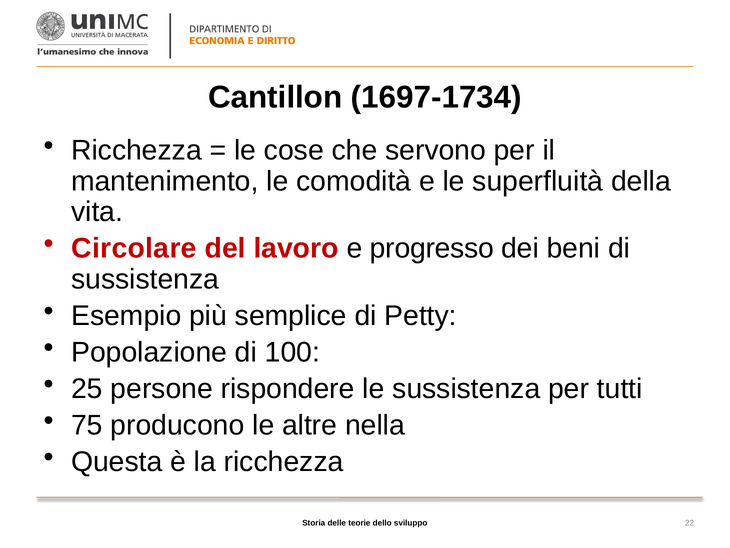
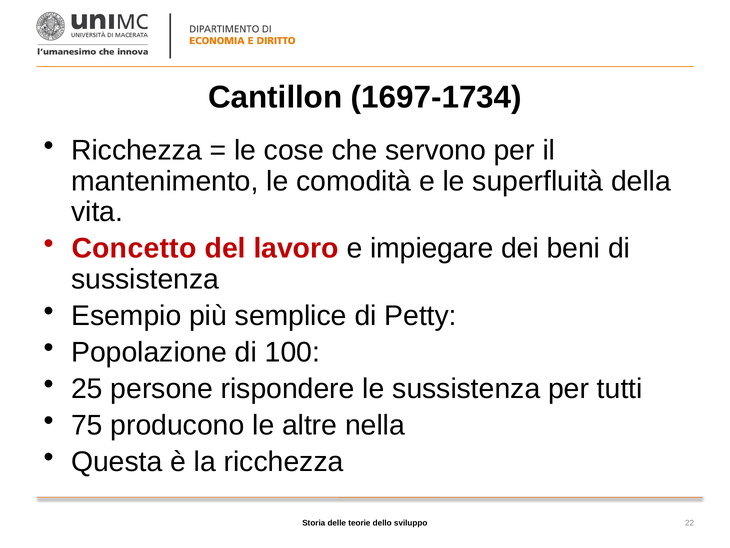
Circolare: Circolare -> Concetto (134, 248)
progresso: progresso -> impiegare (432, 248)
